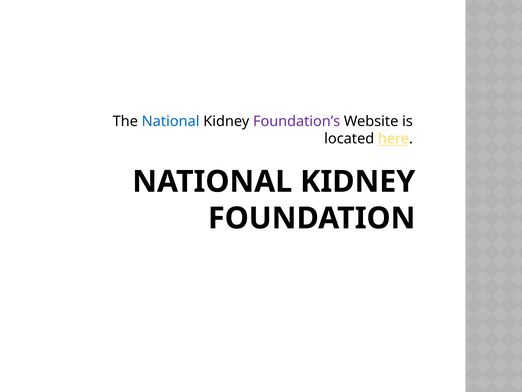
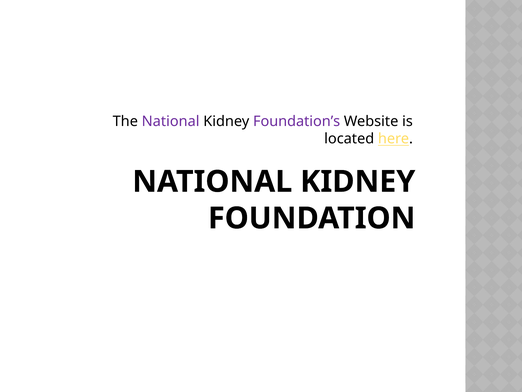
National colour: blue -> purple (171, 121)
